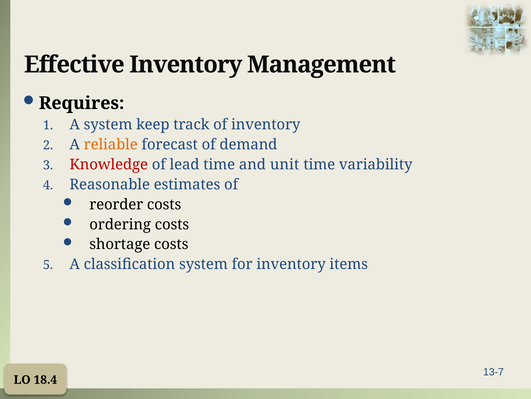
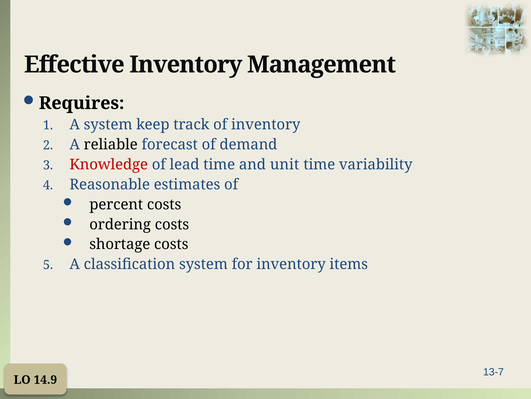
reliable colour: orange -> black (111, 144)
reorder: reorder -> percent (116, 204)
18.4: 18.4 -> 14.9 (45, 379)
